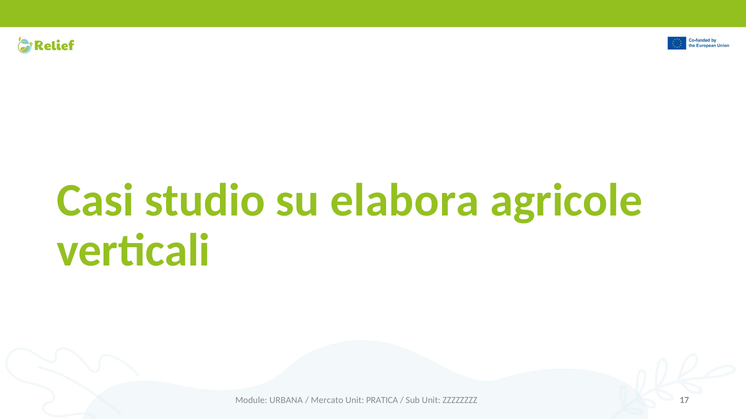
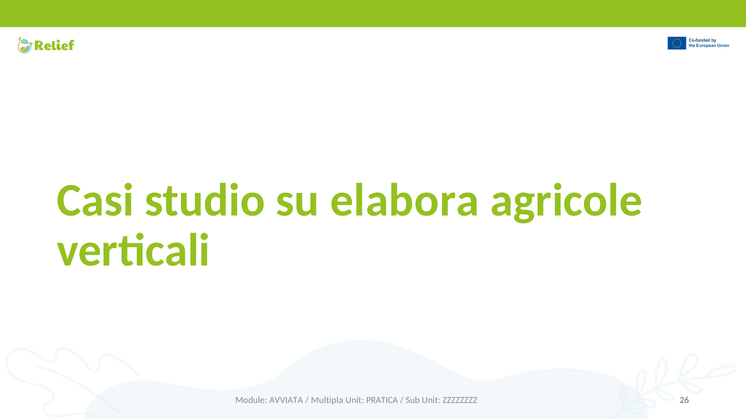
URBANA: URBANA -> AVVIATA (286, 401)
Mercato: Mercato -> Multipla (327, 401)
17: 17 -> 26 (684, 401)
